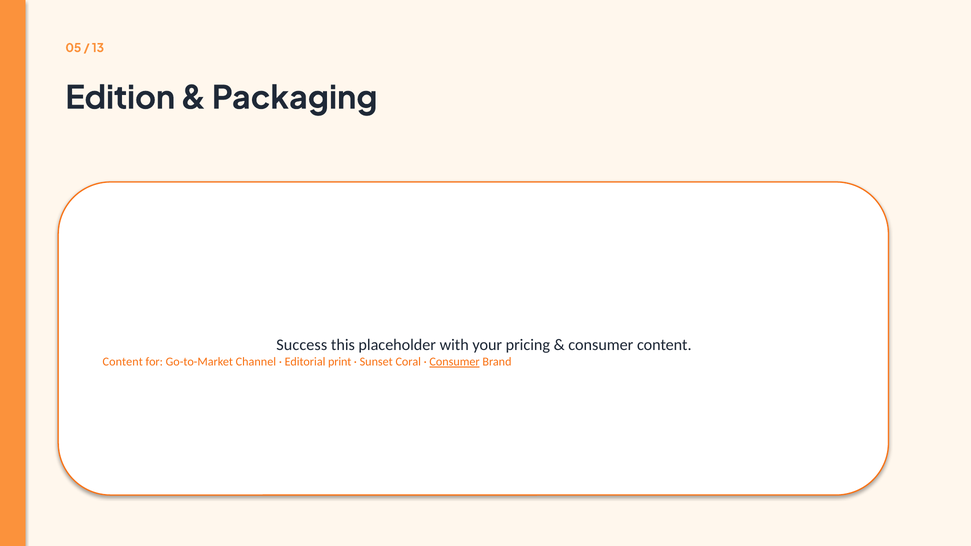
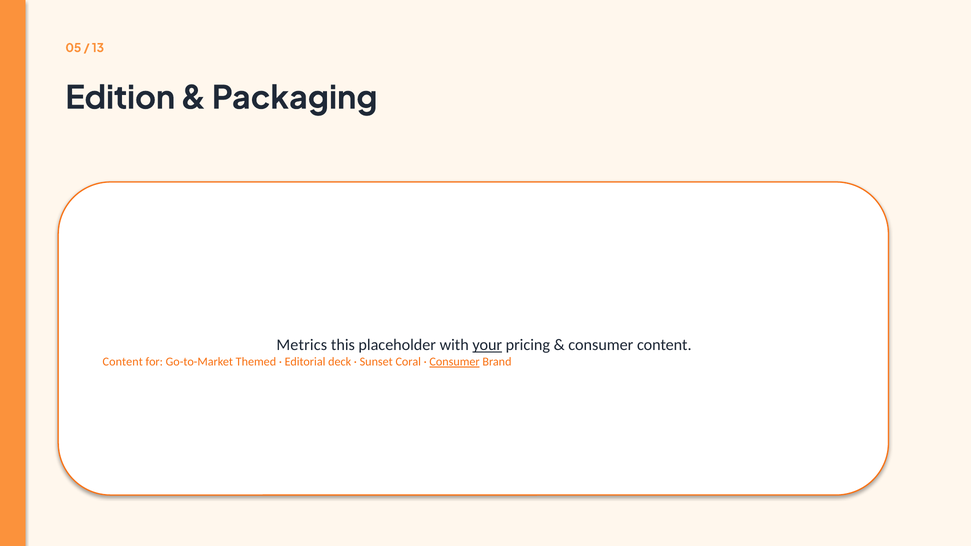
Success: Success -> Metrics (302, 345)
your underline: none -> present (487, 345)
Channel: Channel -> Themed (256, 362)
print: print -> deck (340, 362)
